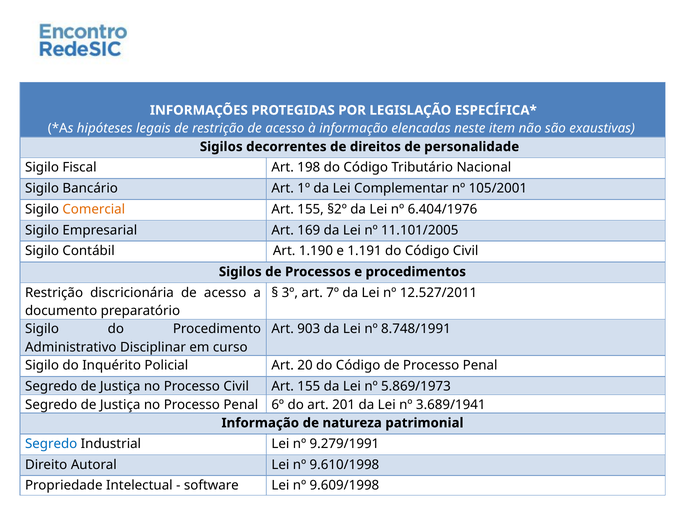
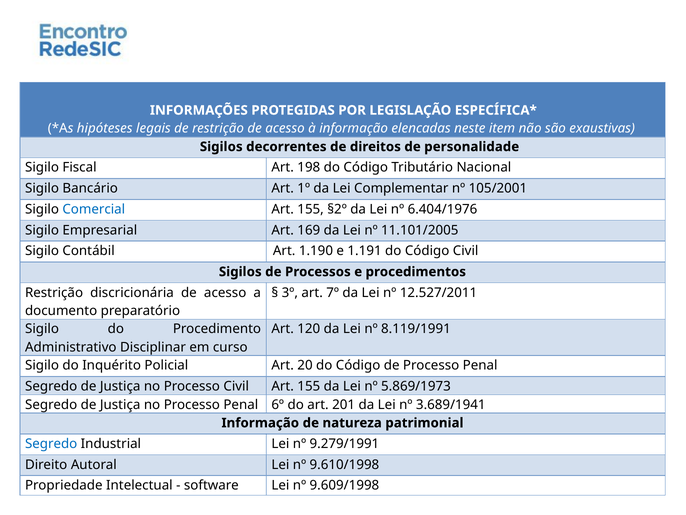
Comercial colour: orange -> blue (94, 209)
903: 903 -> 120 (309, 329)
8.748/1991: 8.748/1991 -> 8.119/1991 (416, 329)
